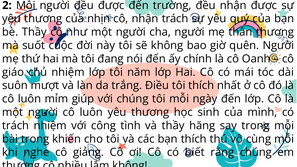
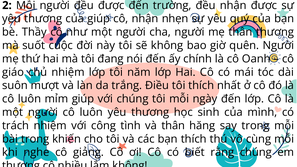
của nhịn: nhịn -> giúp (99, 19)
nhận trách: trách -> nhẹn (175, 19)
và thầy: thầy -> thân (173, 126)
